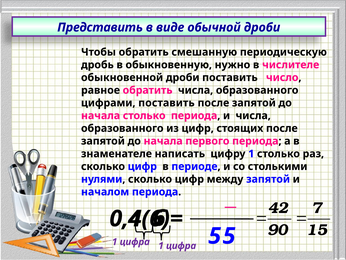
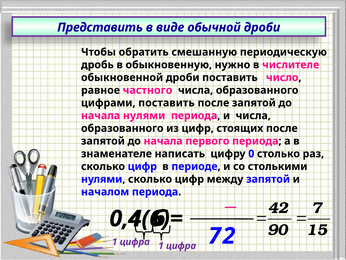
равное обратить: обратить -> частного (148, 90)
начала столько: столько -> нулями (144, 115)
цифру 1: 1 -> 0 (251, 153)
5: 5 -> 2 (229, 236)
5: 5 -> 7 (215, 236)
